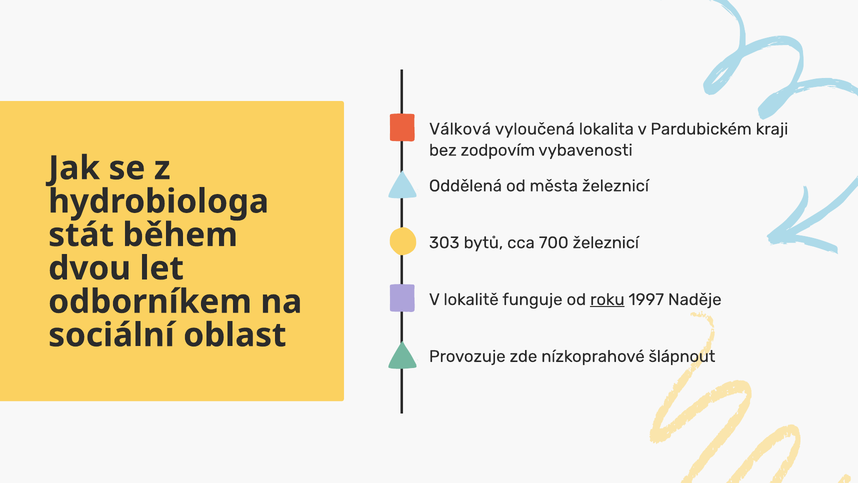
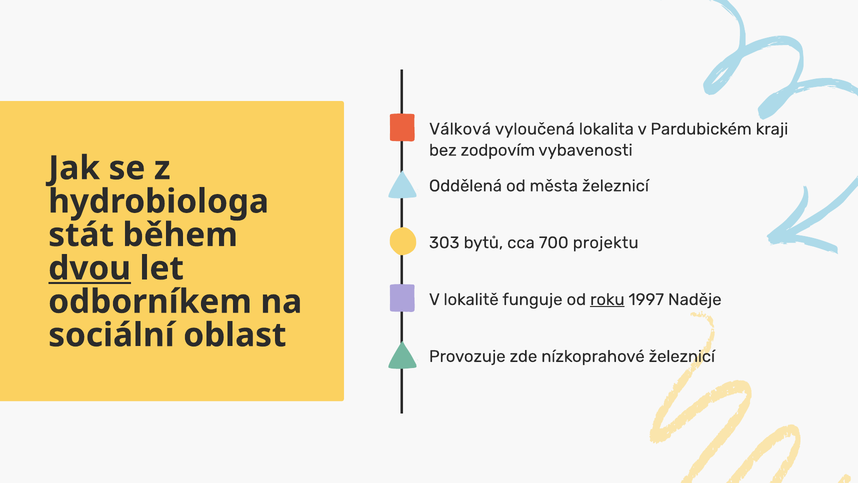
700 železnicí: železnicí -> projektu (606, 243)
dvou underline: none -> present (90, 268)
nízkoprahové šlápnout: šlápnout -> železnicí (682, 356)
